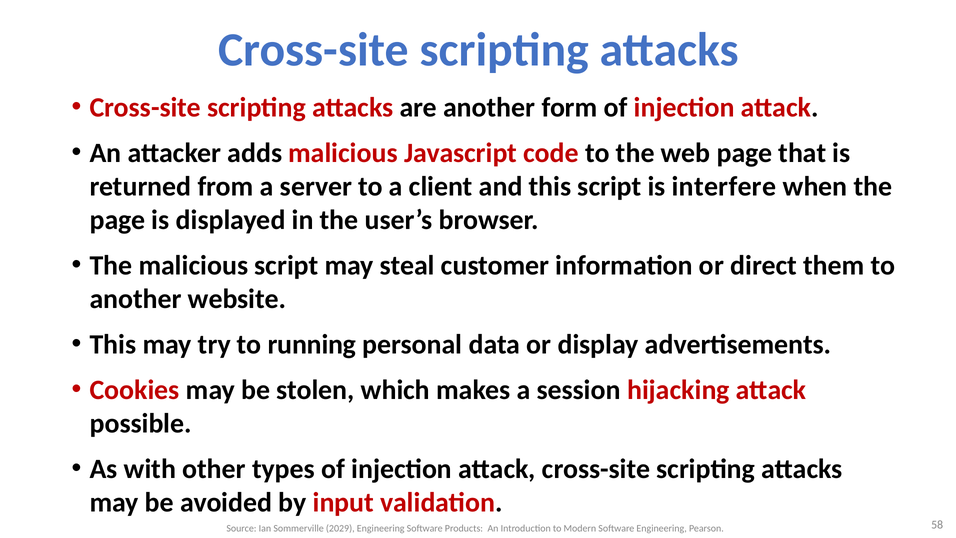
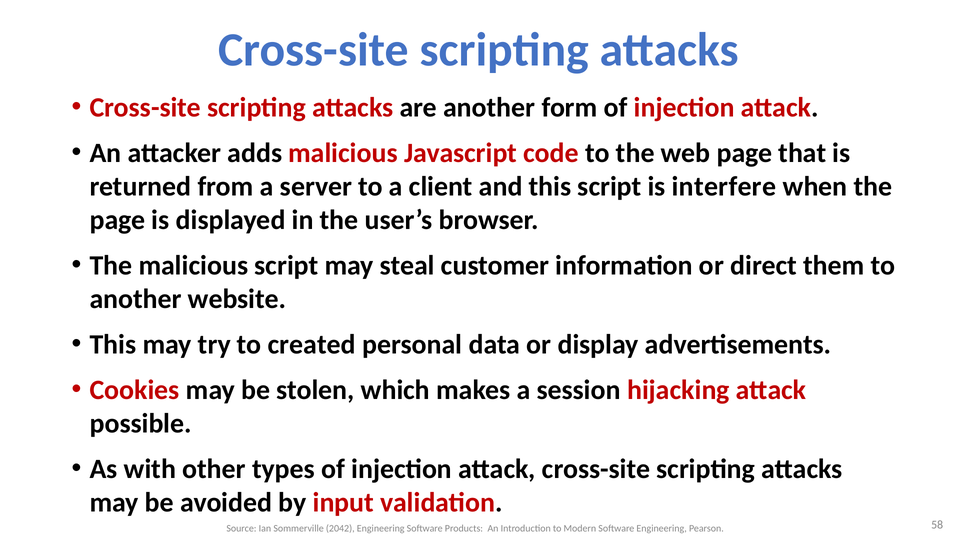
running: running -> created (312, 344)
2029: 2029 -> 2042 (340, 528)
